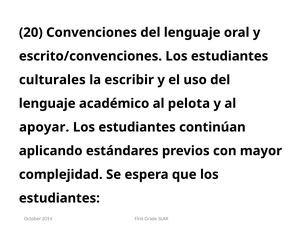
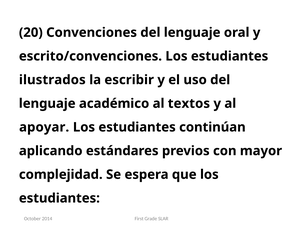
culturales: culturales -> ilustrados (52, 80)
pelota: pelota -> textos (189, 103)
